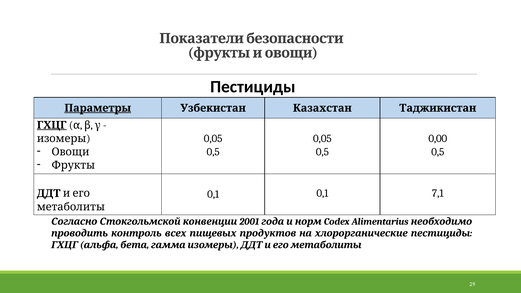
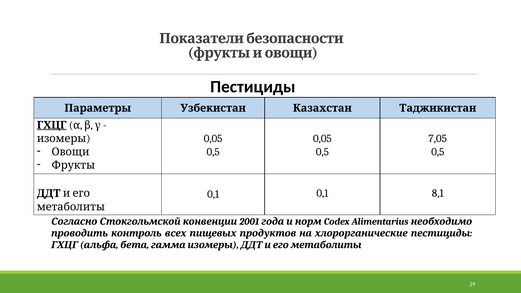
Параметры underline: present -> none (98, 108)
0,00: 0,00 -> 7,05 (438, 139)
7,1: 7,1 -> 8,1 (438, 193)
